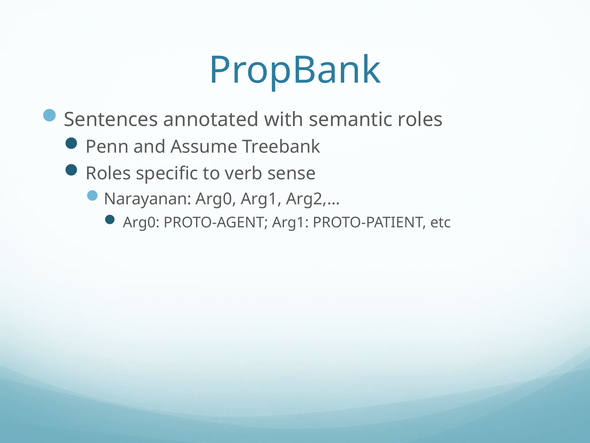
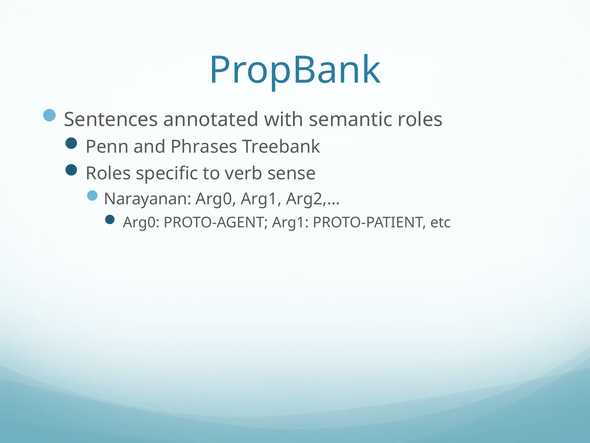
Assume: Assume -> Phrases (204, 147)
